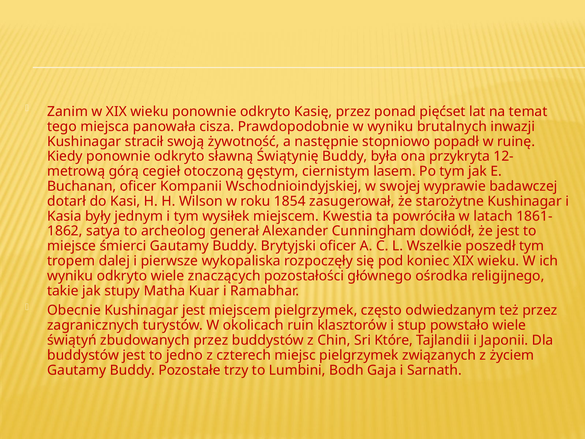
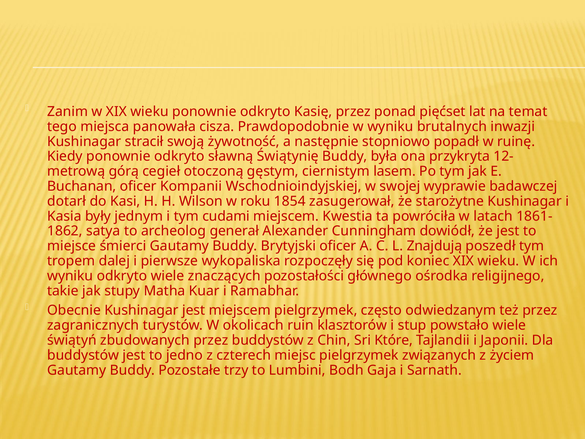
wysiłek: wysiłek -> cudami (226, 216)
Wszelkie: Wszelkie -> Znajdują (434, 246)
